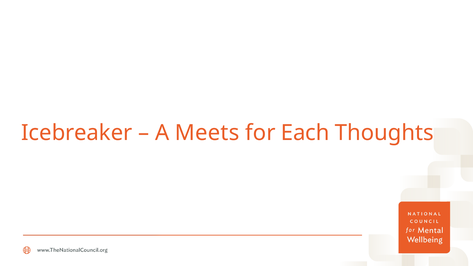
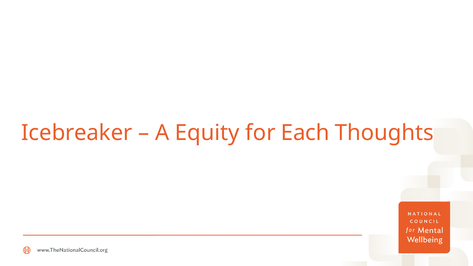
Meets: Meets -> Equity (207, 133)
